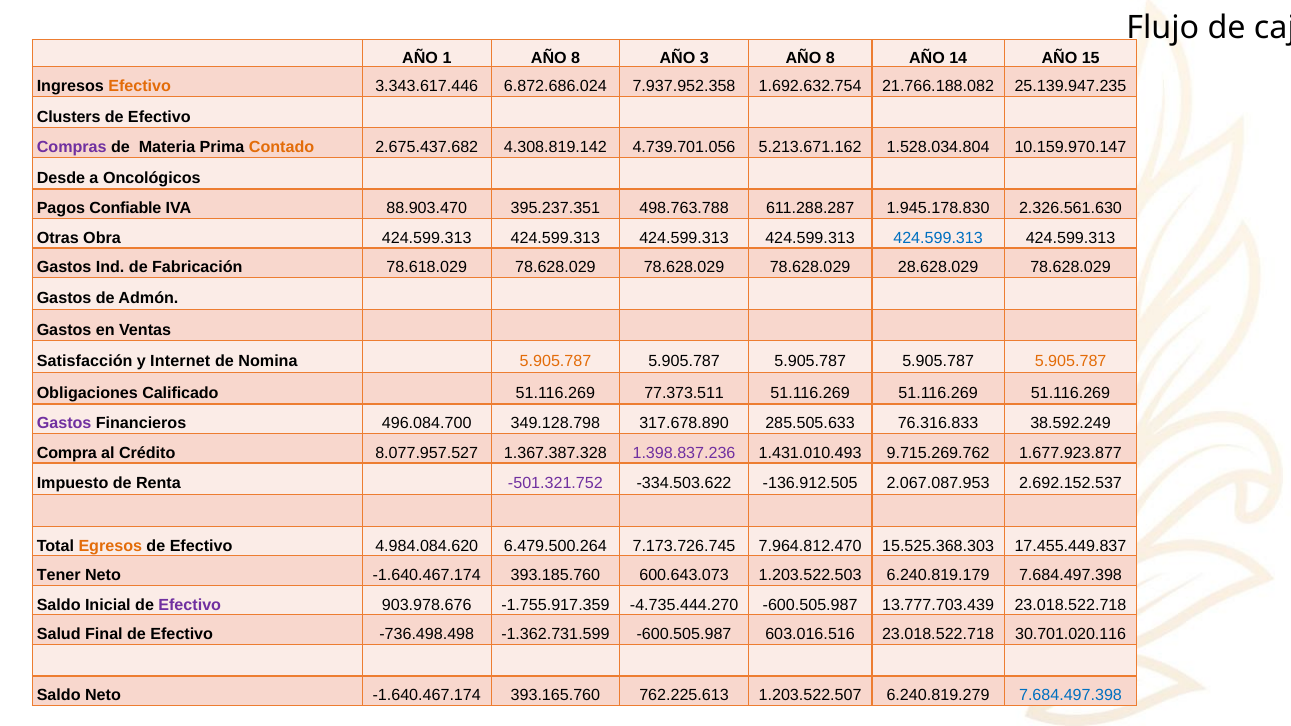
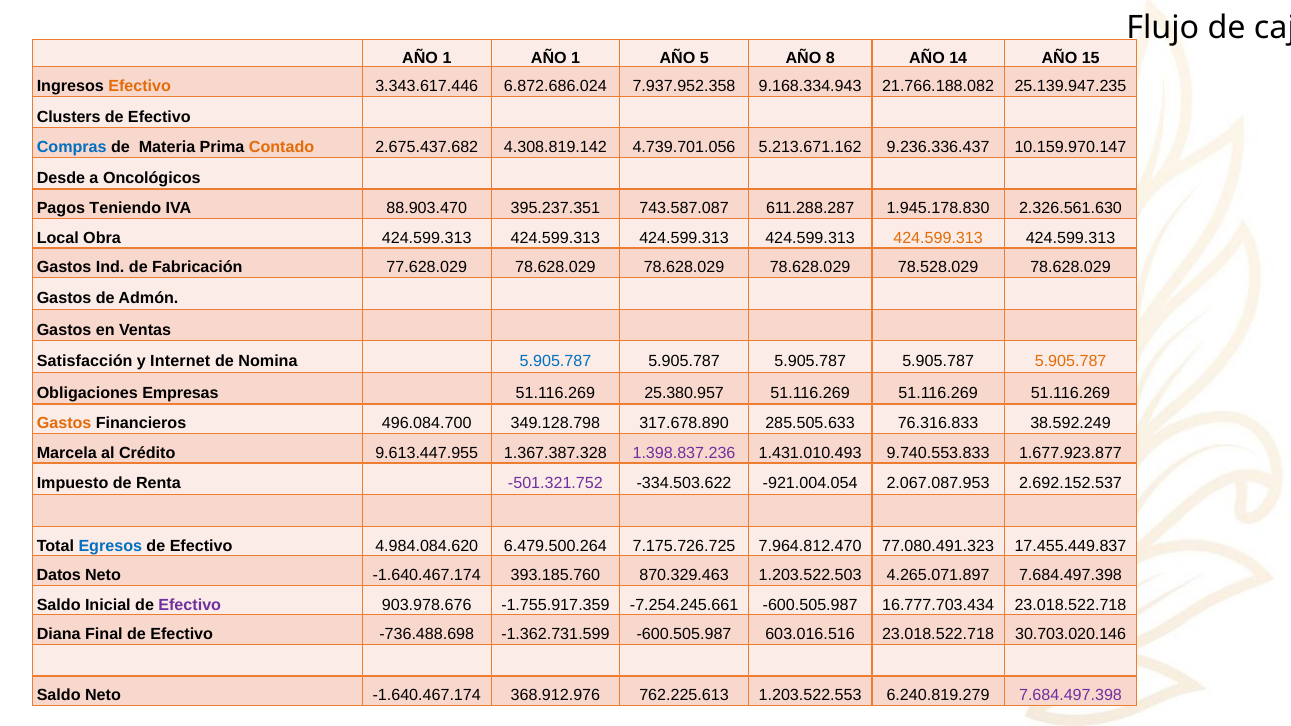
1 AÑO 8: 8 -> 1 (576, 58)
3: 3 -> 5 (704, 58)
1.692.632.754: 1.692.632.754 -> 9.168.334.943 (810, 86)
Compras colour: purple -> blue (72, 148)
1.528.034.804: 1.528.034.804 -> 9.236.336.437 (938, 148)
Confiable: Confiable -> Teniendo (125, 209)
498.763.788: 498.763.788 -> 743.587.087 (684, 209)
Otras: Otras -> Local (58, 238)
424.599.313 colour: blue -> orange (938, 238)
78.618.029: 78.618.029 -> 77.628.029 (427, 268)
28.628.029: 28.628.029 -> 78.528.029 (938, 268)
5.905.787 colour: orange -> blue (555, 362)
Calificado: Calificado -> Empresas (180, 393)
77.373.511: 77.373.511 -> 25.380.957 (684, 393)
Gastos colour: purple -> orange (64, 424)
Compra: Compra -> Marcela (67, 453)
8.077.957.527: 8.077.957.527 -> 9.613.447.955 (427, 453)
9.715.269.762: 9.715.269.762 -> 9.740.553.833 (938, 453)
-136.912.505: -136.912.505 -> -921.004.054 (810, 484)
Egresos colour: orange -> blue (110, 546)
7.173.726.745: 7.173.726.745 -> 7.175.726.725 (684, 546)
15.525.368.303: 15.525.368.303 -> 77.080.491.323 (938, 546)
Tener: Tener -> Datos (59, 576)
600.643.073: 600.643.073 -> 870.329.463 (684, 576)
6.240.819.179: 6.240.819.179 -> 4.265.071.897 (938, 576)
-4.735.444.270: -4.735.444.270 -> -7.254.245.661 (684, 605)
13.777.703.439: 13.777.703.439 -> 16.777.703.434 (938, 605)
Salud: Salud -> Diana (59, 635)
-736.498.498: -736.498.498 -> -736.488.698 (427, 635)
30.701.020.116: 30.701.020.116 -> 30.703.020.146 (1071, 635)
393.165.760: 393.165.760 -> 368.912.976 (555, 696)
1.203.522.507: 1.203.522.507 -> 1.203.522.553 (810, 696)
7.684.497.398 colour: blue -> purple (1071, 696)
